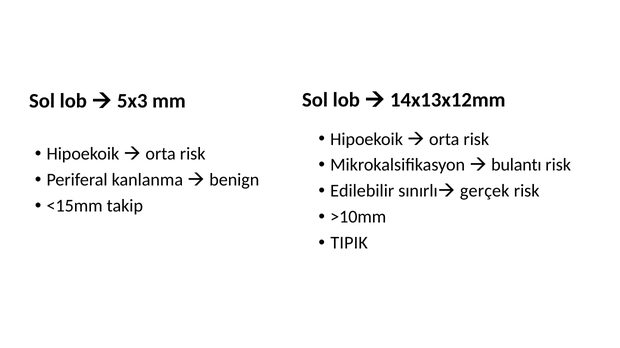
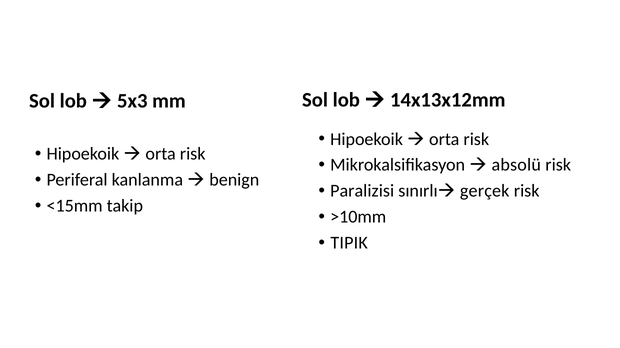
bulantı: bulantı -> absolü (516, 165)
Edilebilir: Edilebilir -> Paralizisi (362, 191)
